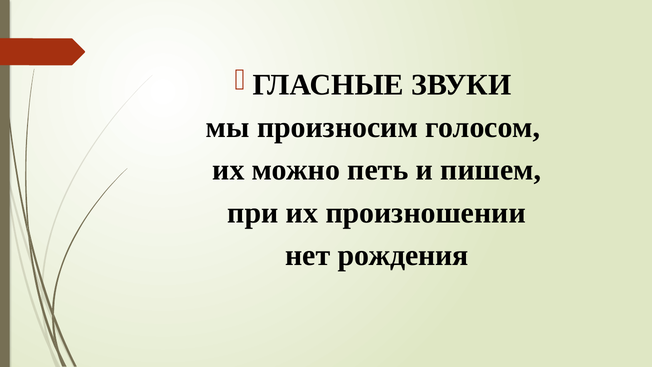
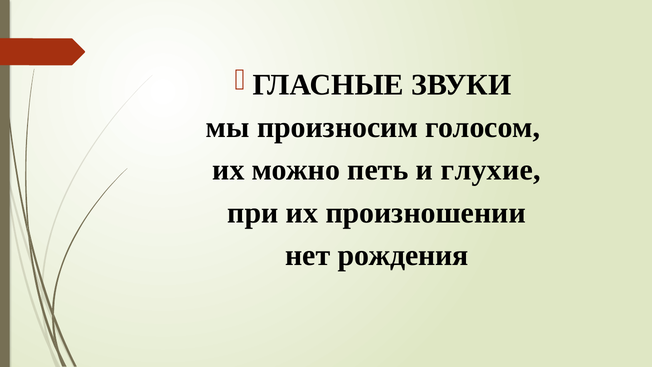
пишем: пишем -> глухие (491, 170)
